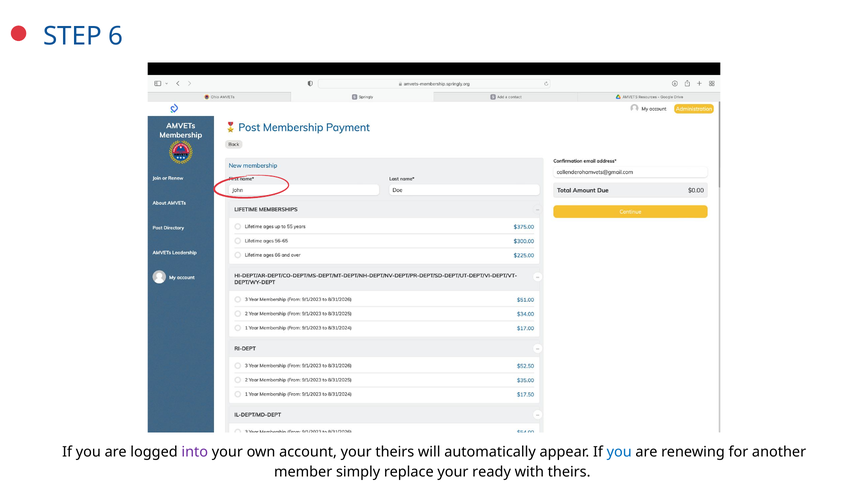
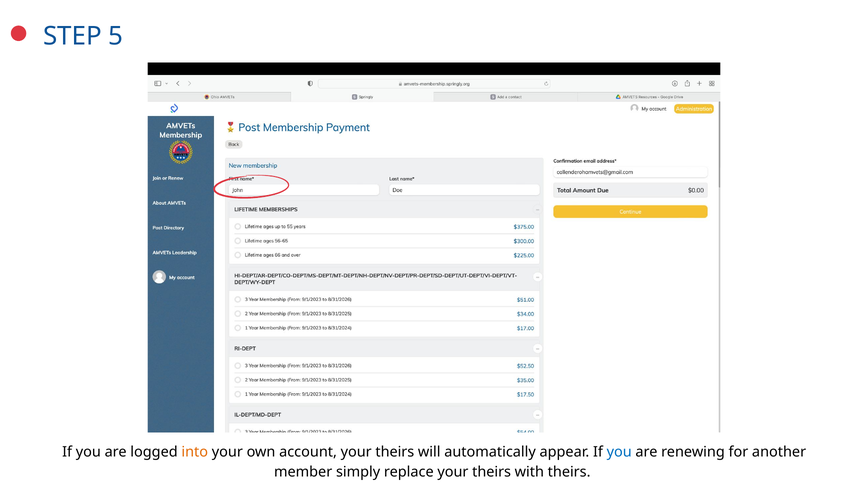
6: 6 -> 5 (116, 36)
into colour: purple -> orange (195, 452)
replace your ready: ready -> theirs (492, 472)
